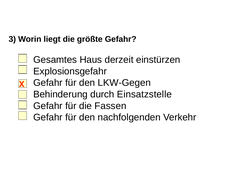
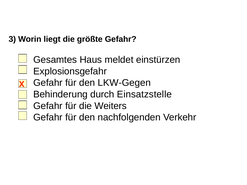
derzeit: derzeit -> meldet (119, 60)
Fassen: Fassen -> Weiters (111, 106)
